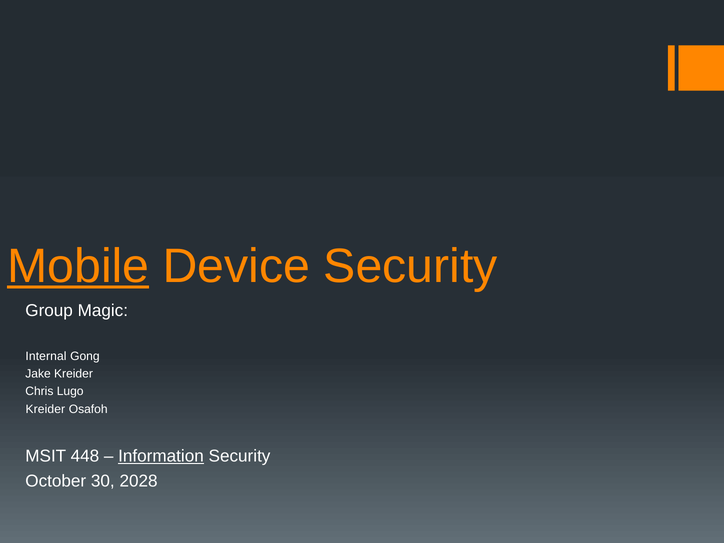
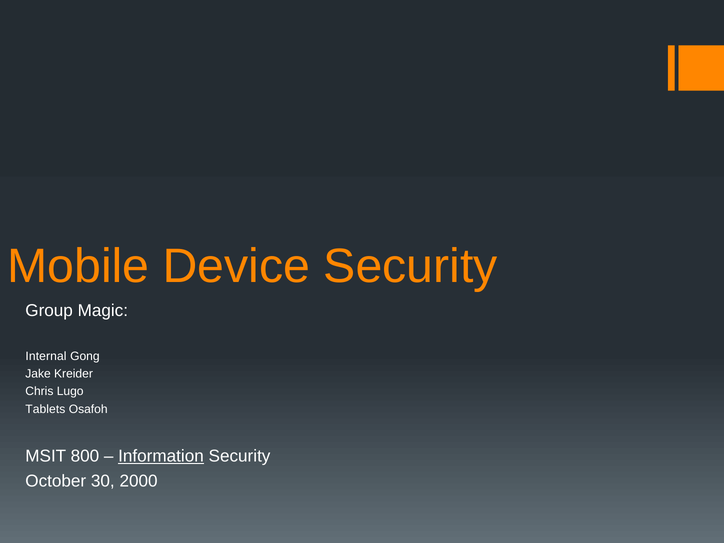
Mobile underline: present -> none (78, 266)
Kreider: Kreider -> Tablets (45, 409)
448: 448 -> 800 (85, 456)
2028: 2028 -> 2000 (139, 481)
